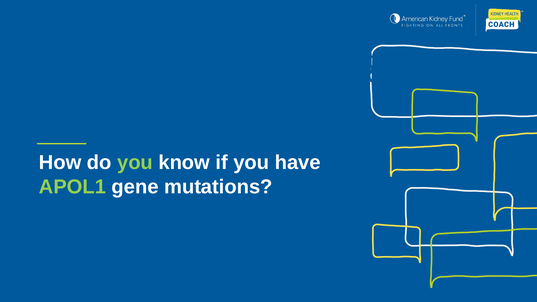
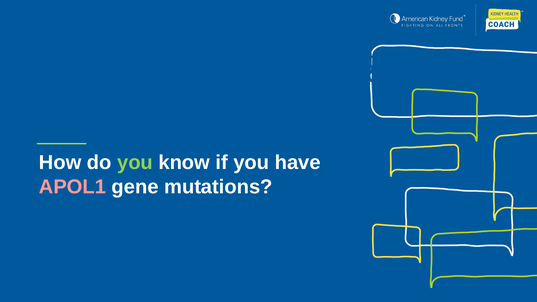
APOL1 colour: light green -> pink (72, 187)
